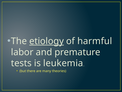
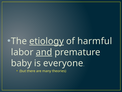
and underline: none -> present (44, 52)
tests: tests -> baby (21, 63)
leukemia: leukemia -> everyone (63, 63)
